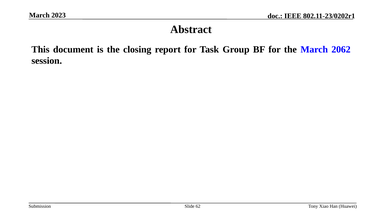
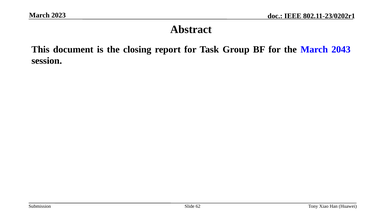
2062: 2062 -> 2043 (341, 49)
